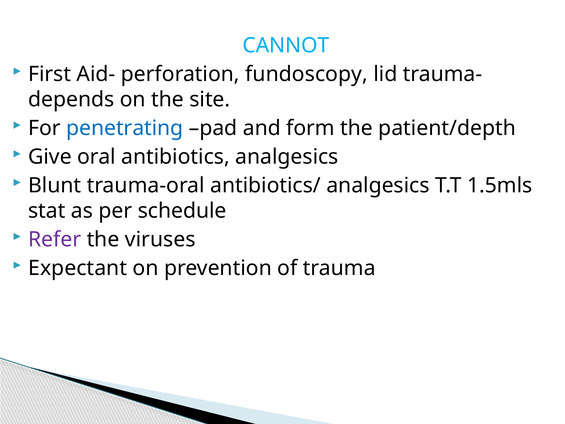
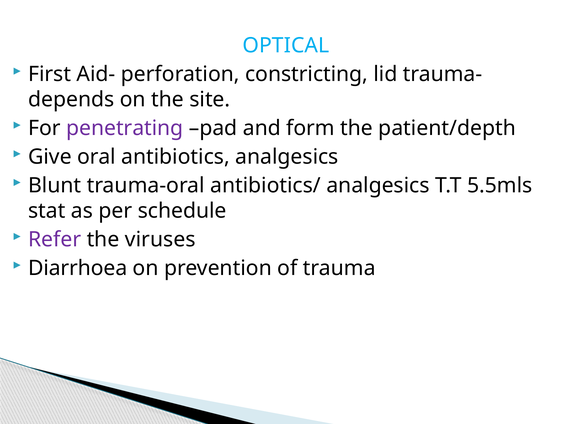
CANNOT: CANNOT -> OPTICAL (286, 46)
fundoscopy: fundoscopy -> constricting (307, 74)
penetrating colour: blue -> purple (125, 128)
1.5mls: 1.5mls -> 5.5mls (500, 185)
Expectant: Expectant -> Diarrhoea (78, 268)
